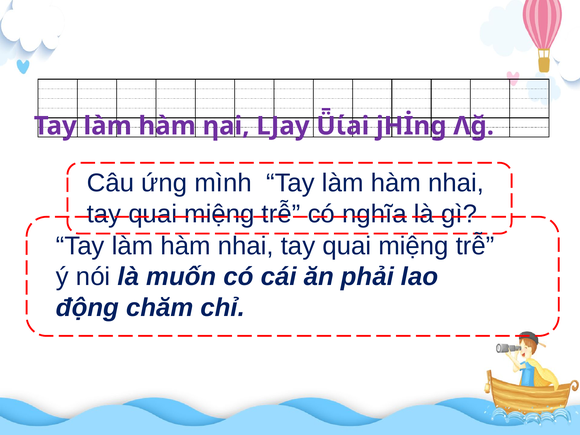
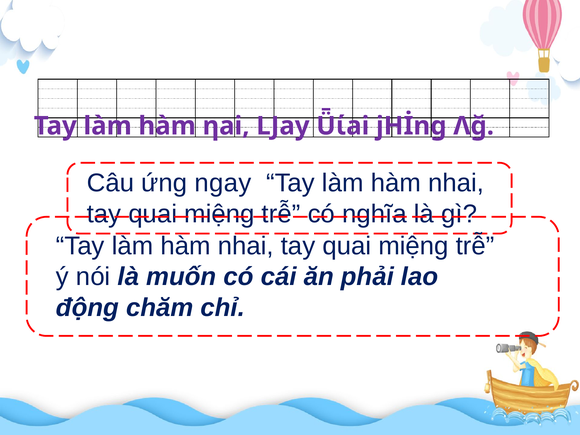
mình: mình -> ngay (223, 183)
